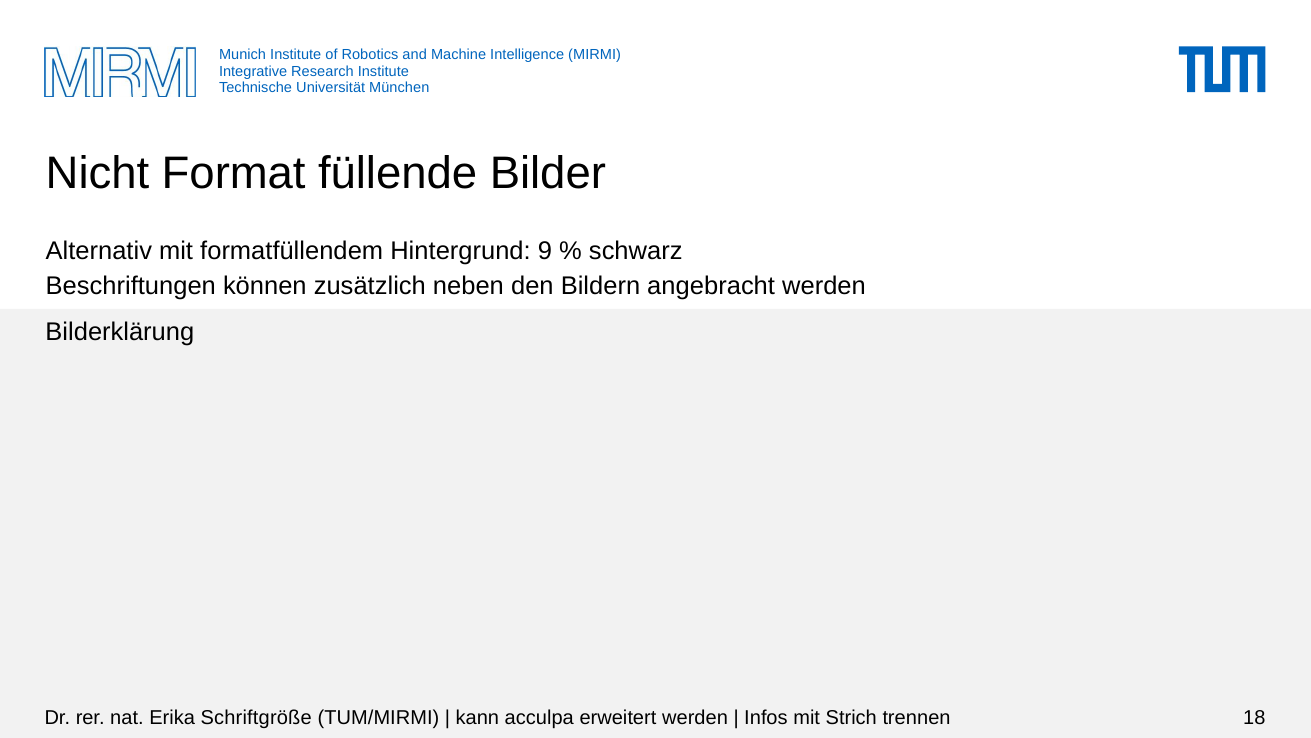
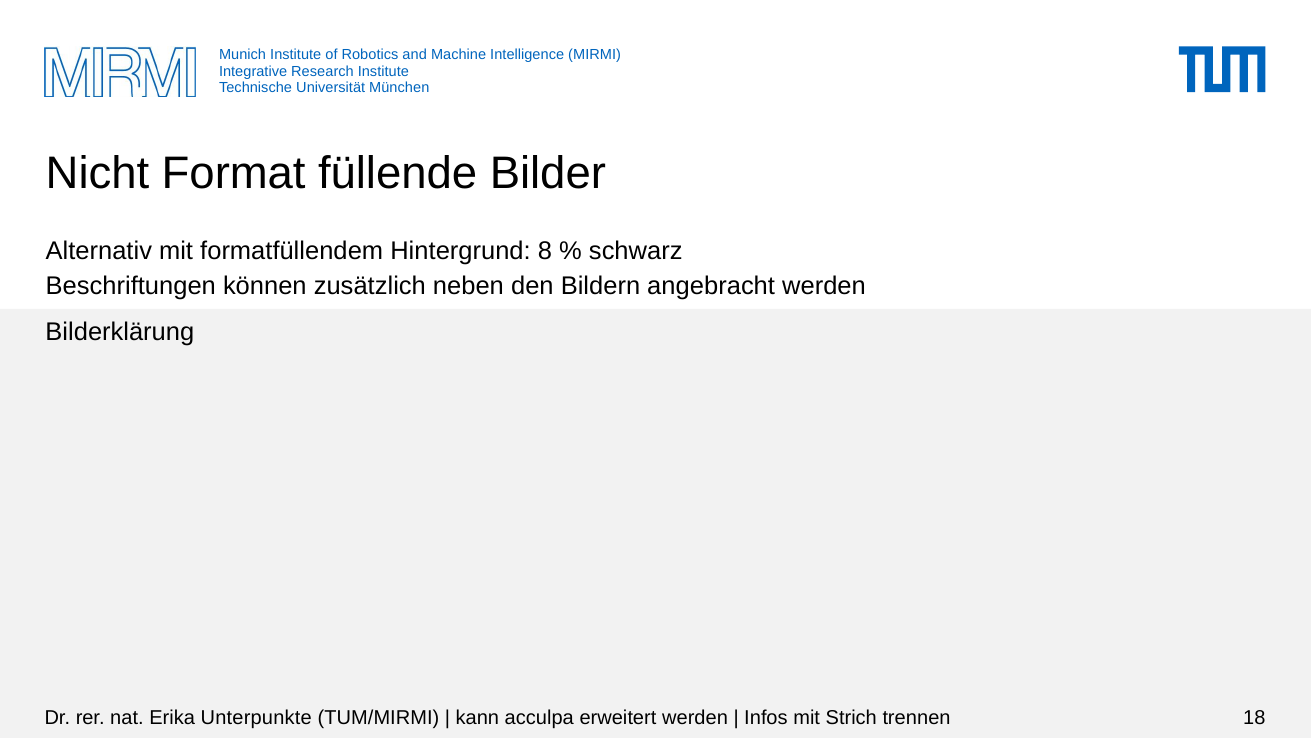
9: 9 -> 8 (545, 251)
Schriftgröße: Schriftgröße -> Unterpunkte (256, 717)
